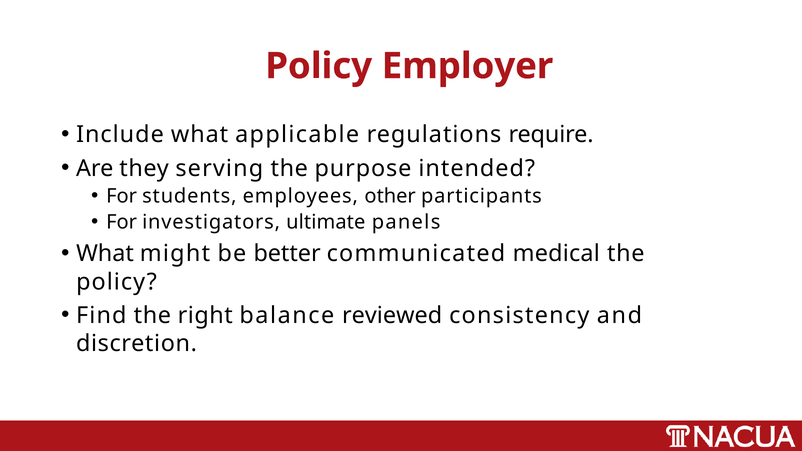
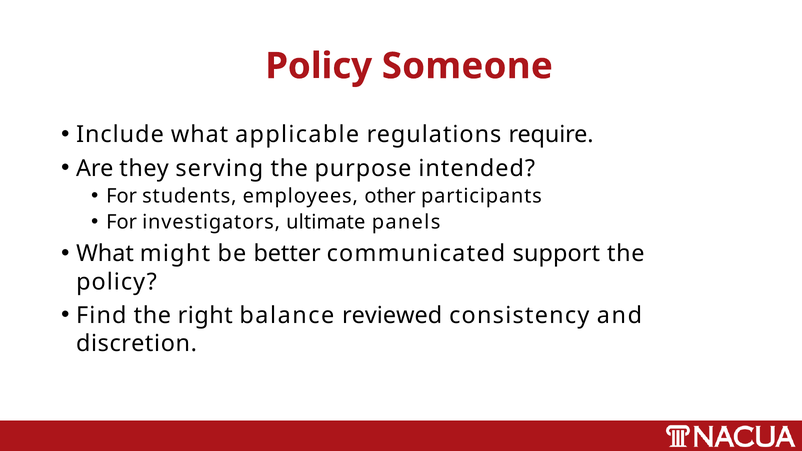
Employer: Employer -> Someone (467, 66)
medical: medical -> support (556, 254)
